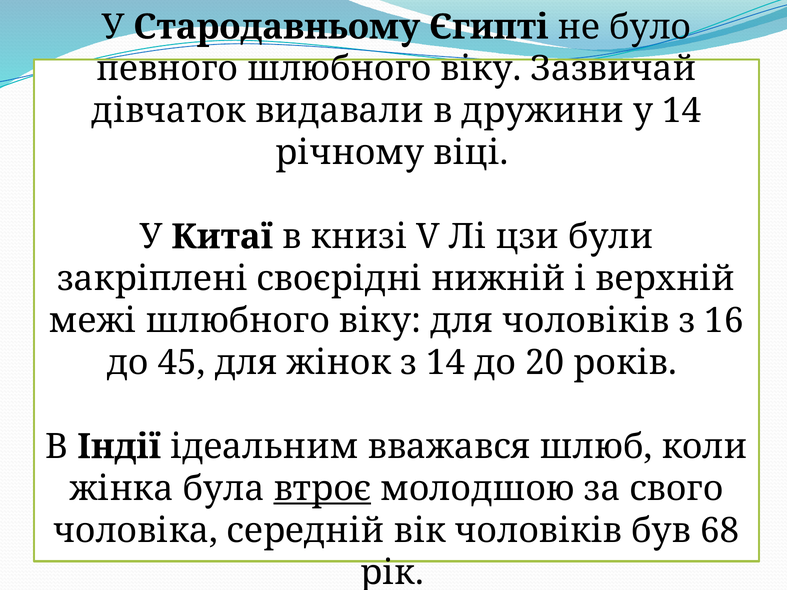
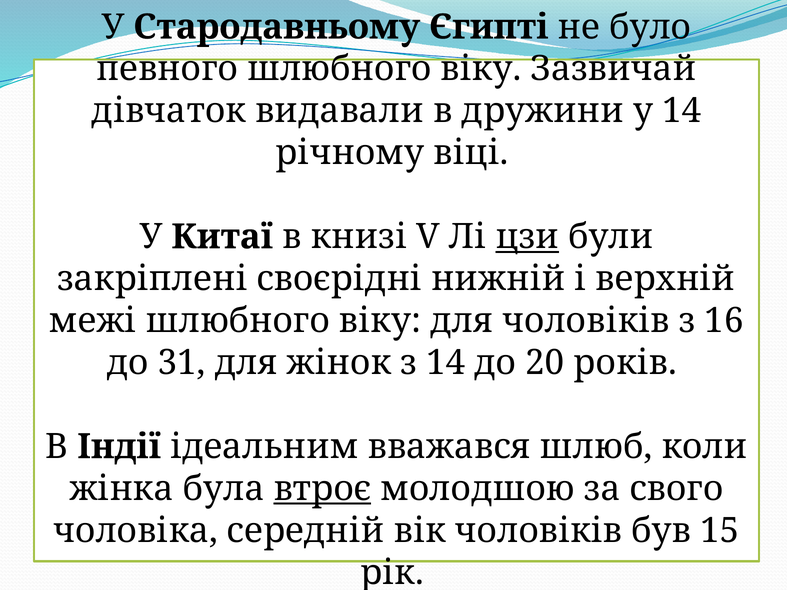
цзи underline: none -> present (527, 237)
45: 45 -> 31 (182, 363)
68: 68 -> 15 (720, 531)
